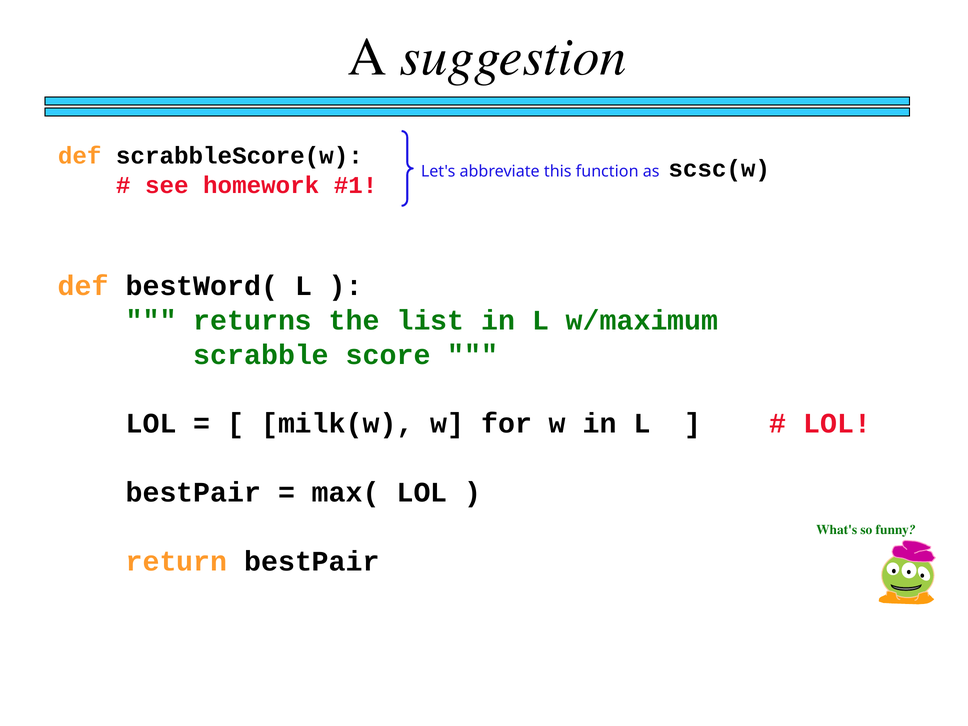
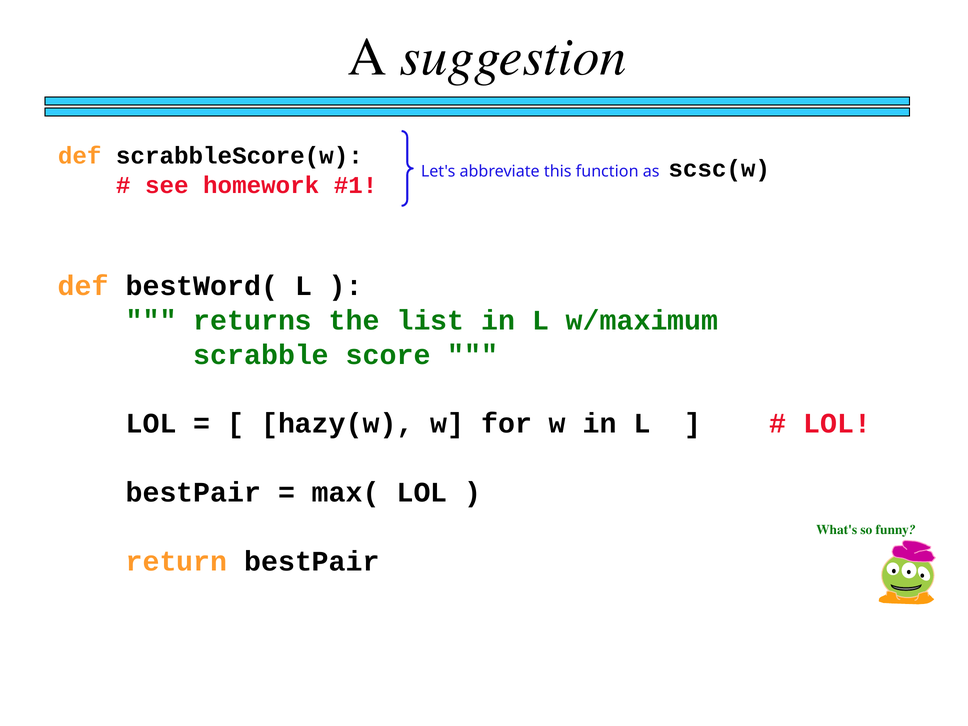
milk(w: milk(w -> hazy(w (337, 424)
